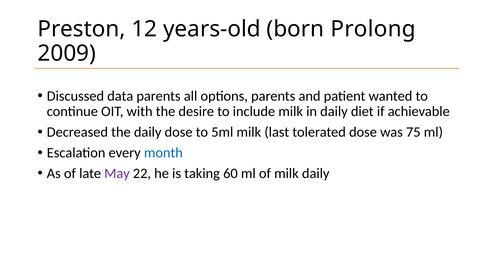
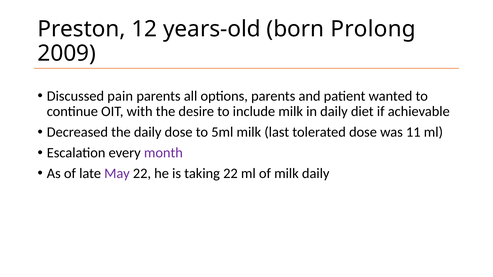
data: data -> pain (120, 96)
75: 75 -> 11 (413, 132)
month colour: blue -> purple (163, 153)
taking 60: 60 -> 22 (230, 174)
